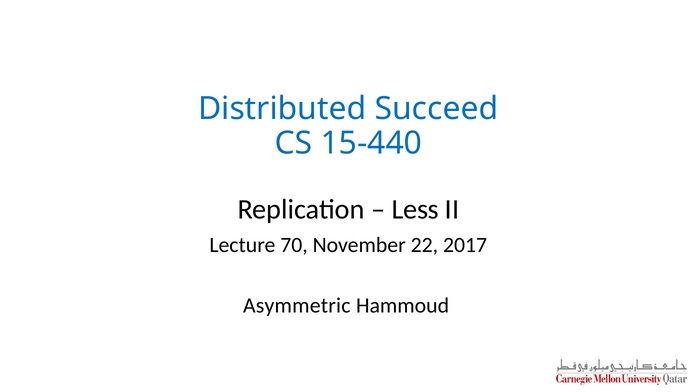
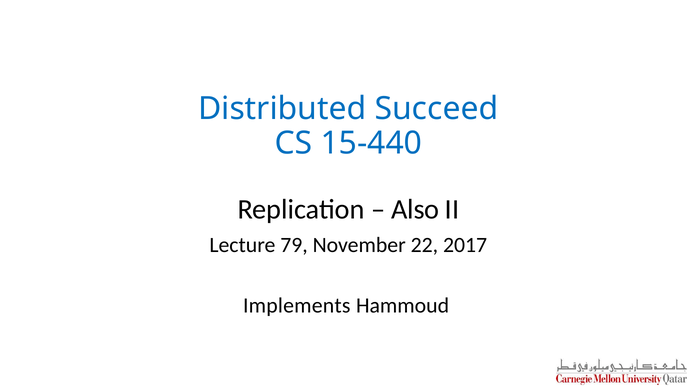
Less: Less -> Also (415, 209)
70: 70 -> 79 (294, 245)
Asymmetric: Asymmetric -> Implements (297, 305)
